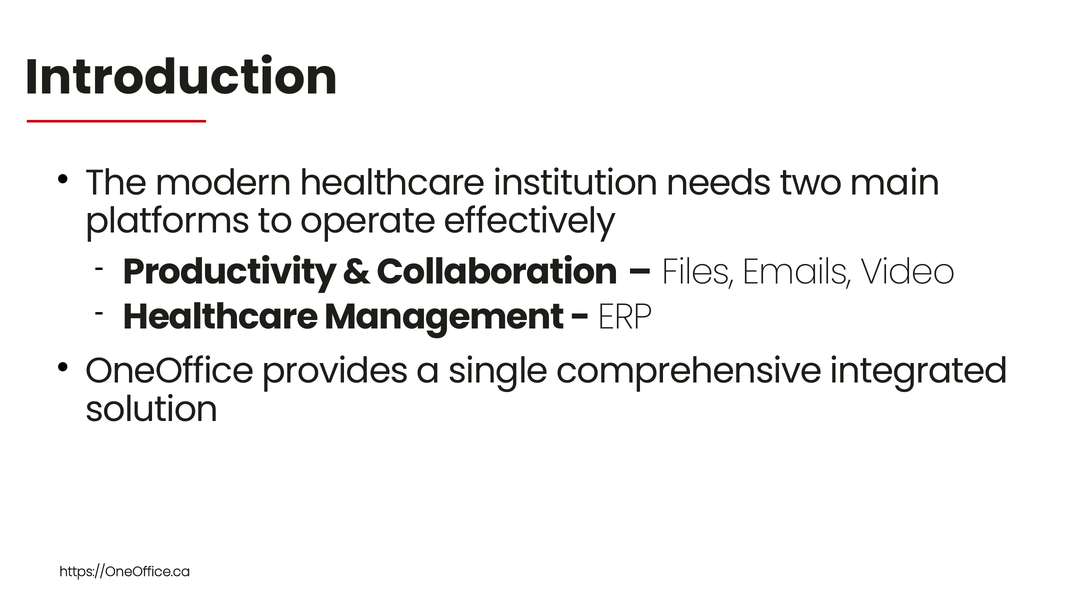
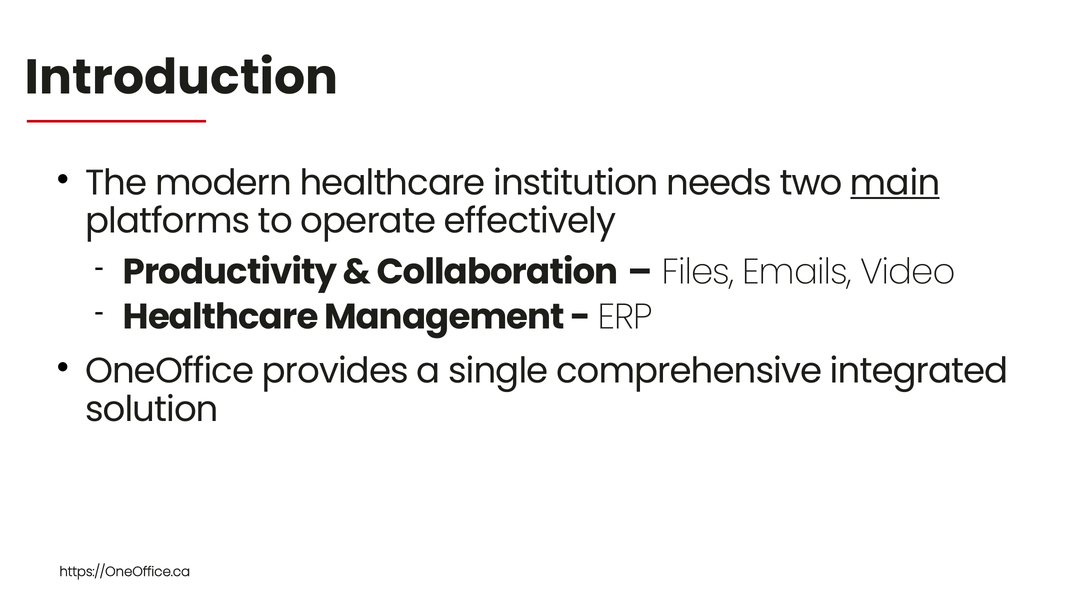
main underline: none -> present (895, 183)
